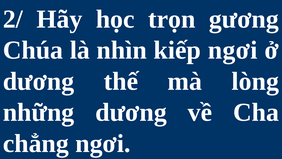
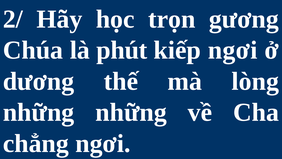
nhìn: nhìn -> phút (122, 50)
những dương: dương -> những (131, 112)
